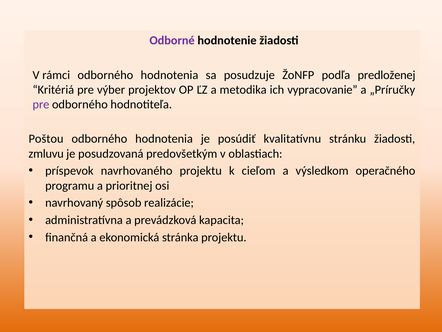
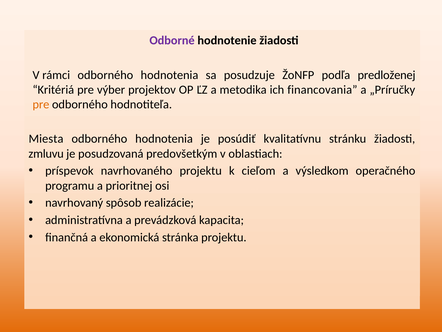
vypracovanie: vypracovanie -> financovania (322, 90)
pre colour: purple -> orange (41, 104)
Poštou: Poštou -> Miesta (46, 139)
